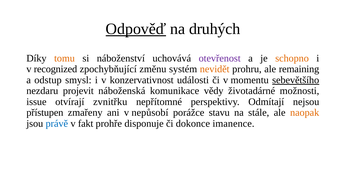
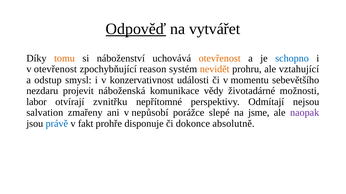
druhých: druhých -> vytvářet (215, 29)
otevřenost colour: purple -> orange (220, 58)
schopno colour: orange -> blue (292, 58)
v recognized: recognized -> otevřenost (55, 69)
změnu: změnu -> reason (153, 69)
remaining: remaining -> vztahující (299, 69)
sebevětšího underline: present -> none (296, 80)
issue: issue -> labor (36, 102)
přístupen: přístupen -> salvation (45, 113)
stavu: stavu -> slepé (219, 113)
stále: stále -> jsme (259, 113)
naopak colour: orange -> purple (305, 113)
imanence: imanence -> absolutně (233, 124)
